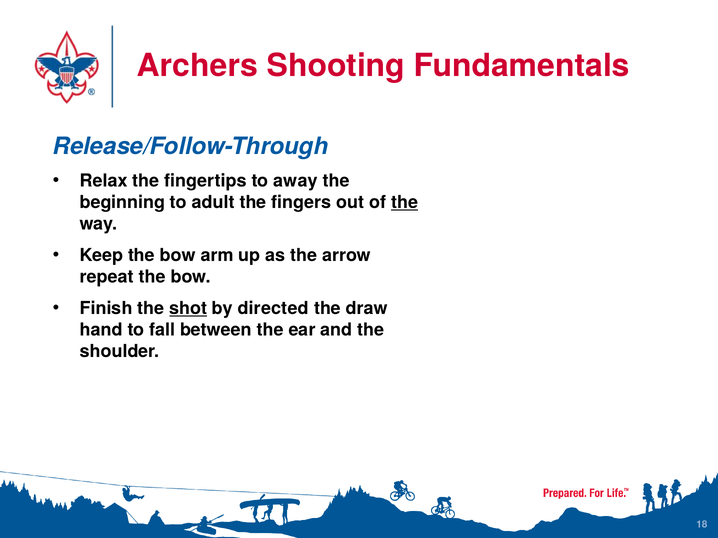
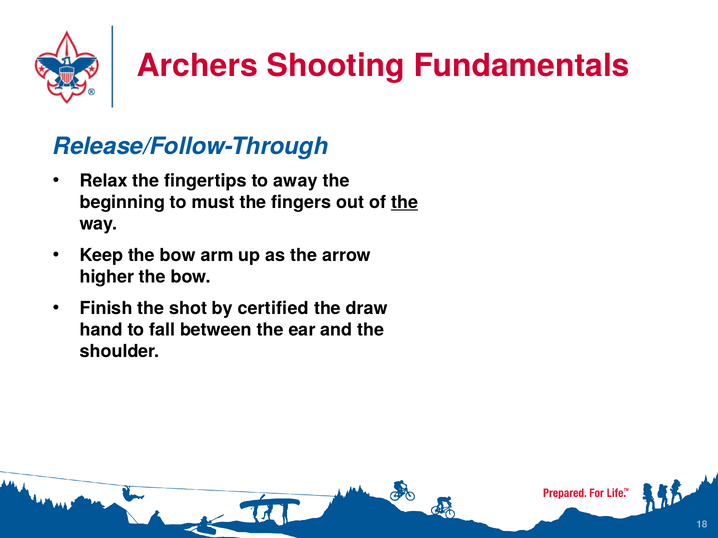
adult: adult -> must (213, 203)
repeat: repeat -> higher (107, 277)
shot underline: present -> none (188, 309)
directed: directed -> certified (273, 309)
